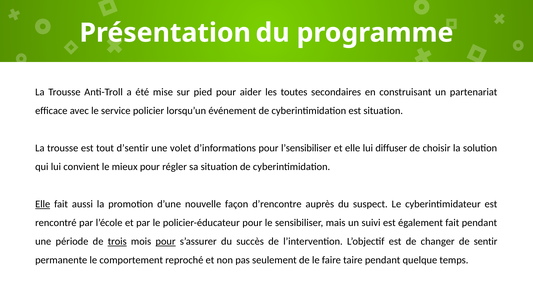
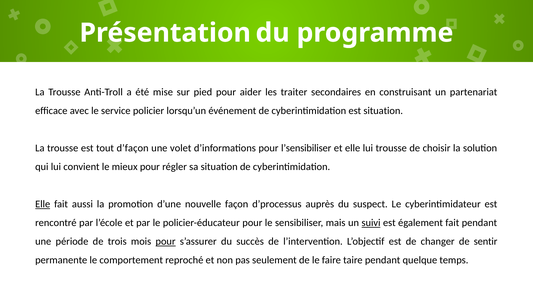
toutes: toutes -> traiter (294, 92)
d’sentir: d’sentir -> d’façon (133, 148)
lui diffuser: diffuser -> trousse (391, 148)
d’rencontre: d’rencontre -> d’processus (277, 204)
suivi underline: none -> present (371, 223)
trois underline: present -> none (117, 241)
